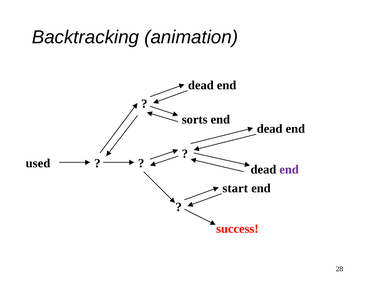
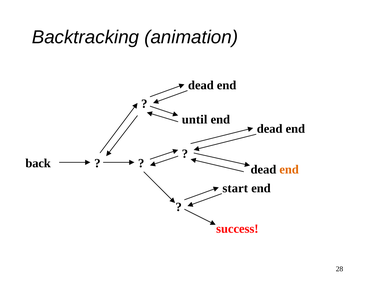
sorts: sorts -> until (195, 120)
used: used -> back (38, 163)
end colour: purple -> orange (289, 170)
